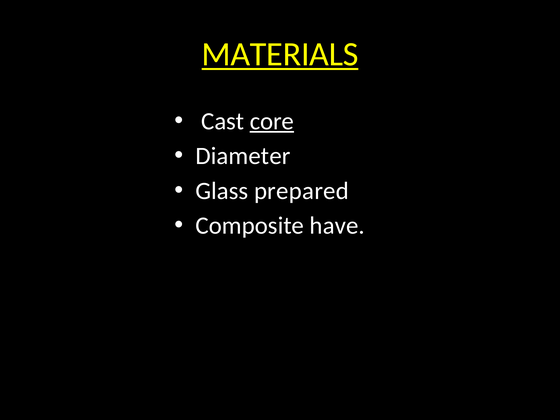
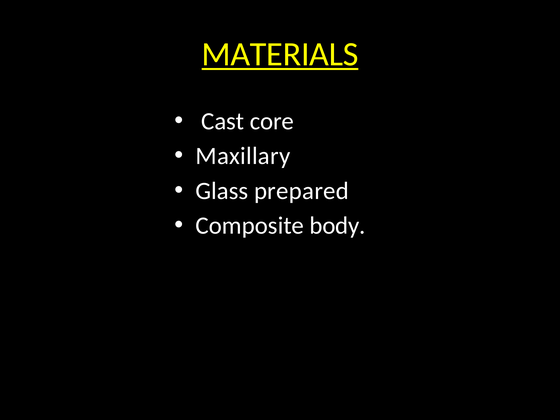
core underline: present -> none (272, 121)
Diameter: Diameter -> Maxillary (243, 156)
have: have -> body (337, 226)
